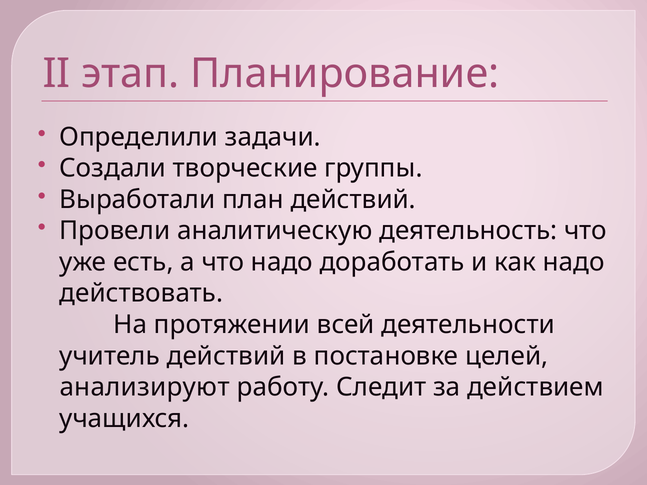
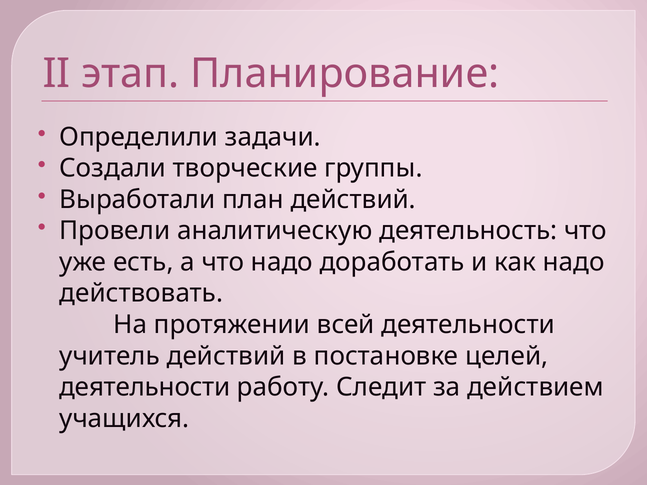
анализируют: анализируют -> деятельности (145, 387)
